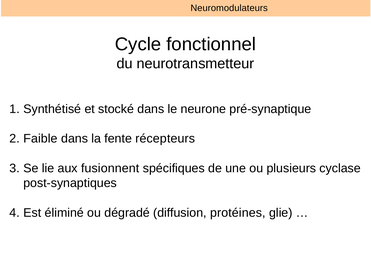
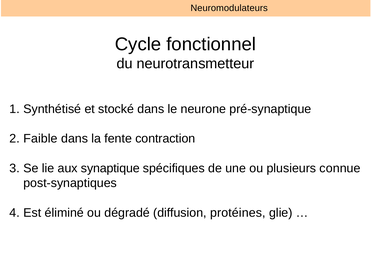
récepteurs: récepteurs -> contraction (165, 139)
fusionnent: fusionnent -> synaptique (110, 168)
cyclase: cyclase -> connue (340, 168)
